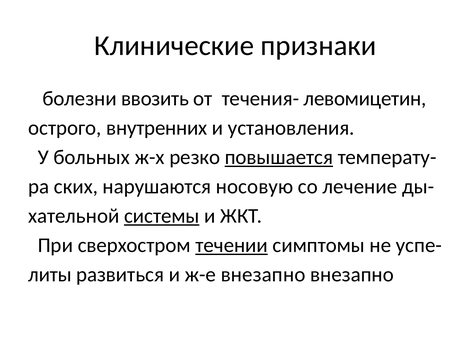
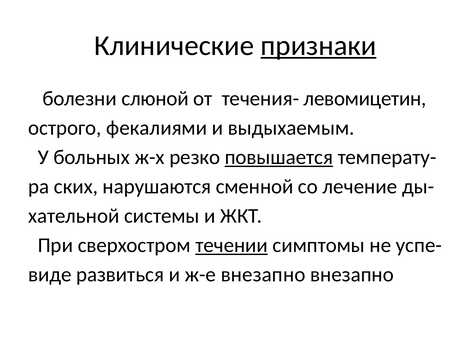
признаки underline: none -> present (319, 46)
ввозить: ввозить -> слюной (155, 99)
внутренних: внутренних -> фекалиями (157, 128)
установления: установления -> выдыхаемым (291, 128)
носовую: носовую -> сменной (255, 187)
системы underline: present -> none (162, 216)
литы: литы -> виде (50, 275)
